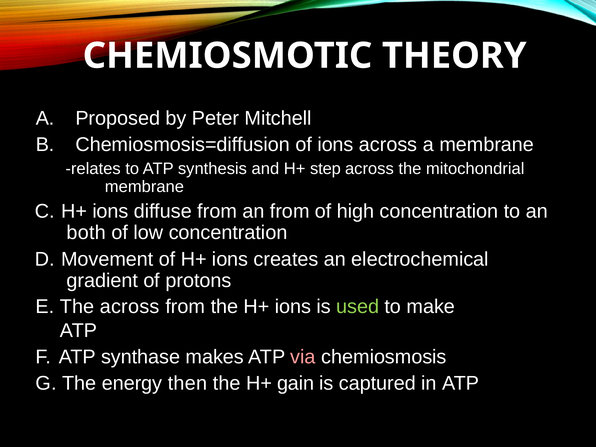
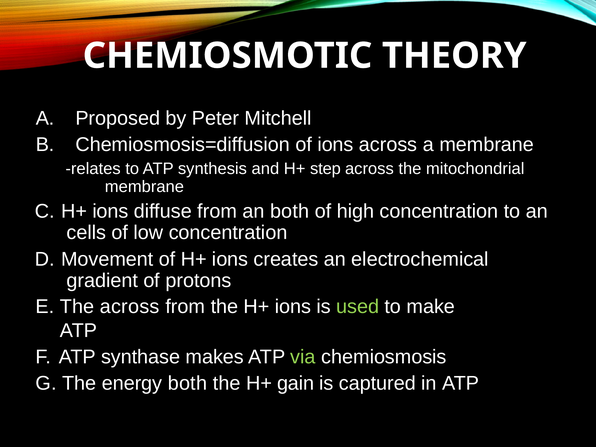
an from: from -> both (290, 211)
both: both -> cells (86, 233)
via colour: pink -> light green (303, 357)
energy then: then -> both (187, 383)
